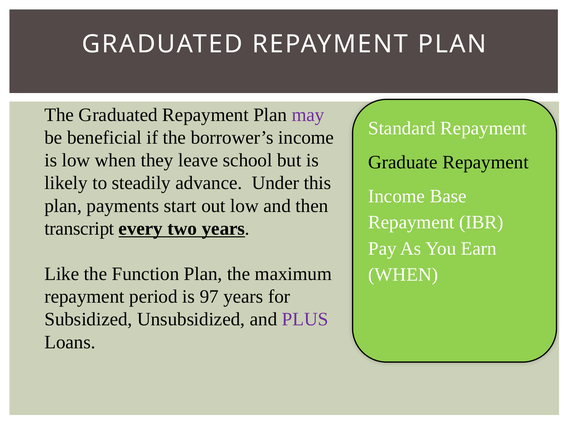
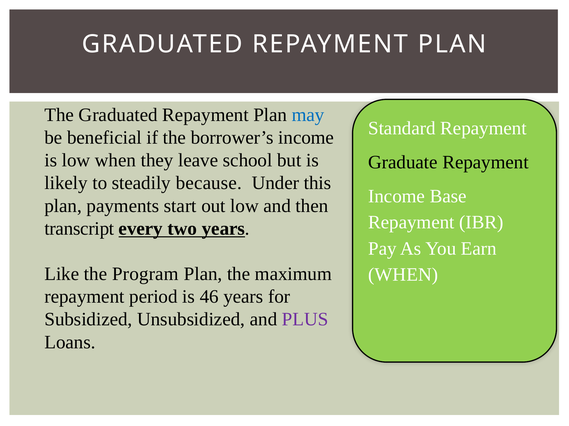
may colour: purple -> blue (308, 115)
advance: advance -> because (209, 183)
Function: Function -> Program (145, 274)
97: 97 -> 46 (209, 297)
